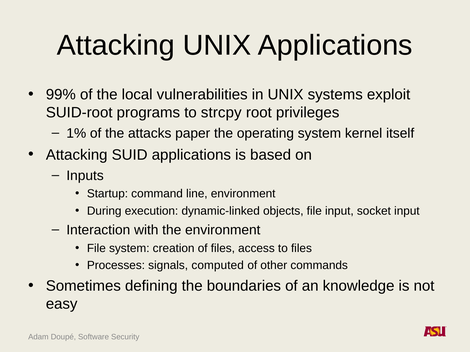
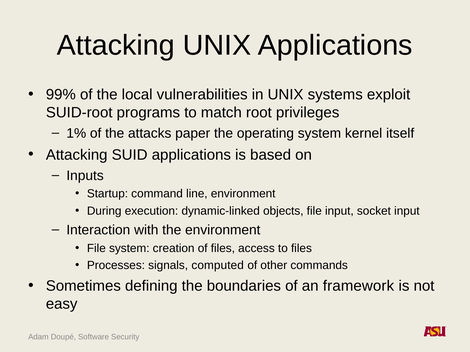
strcpy: strcpy -> match (221, 113)
knowledge: knowledge -> framework (358, 286)
